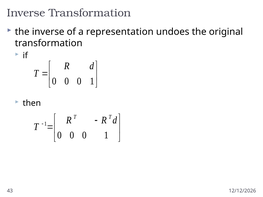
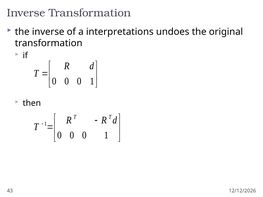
representation: representation -> interpretations (120, 32)
